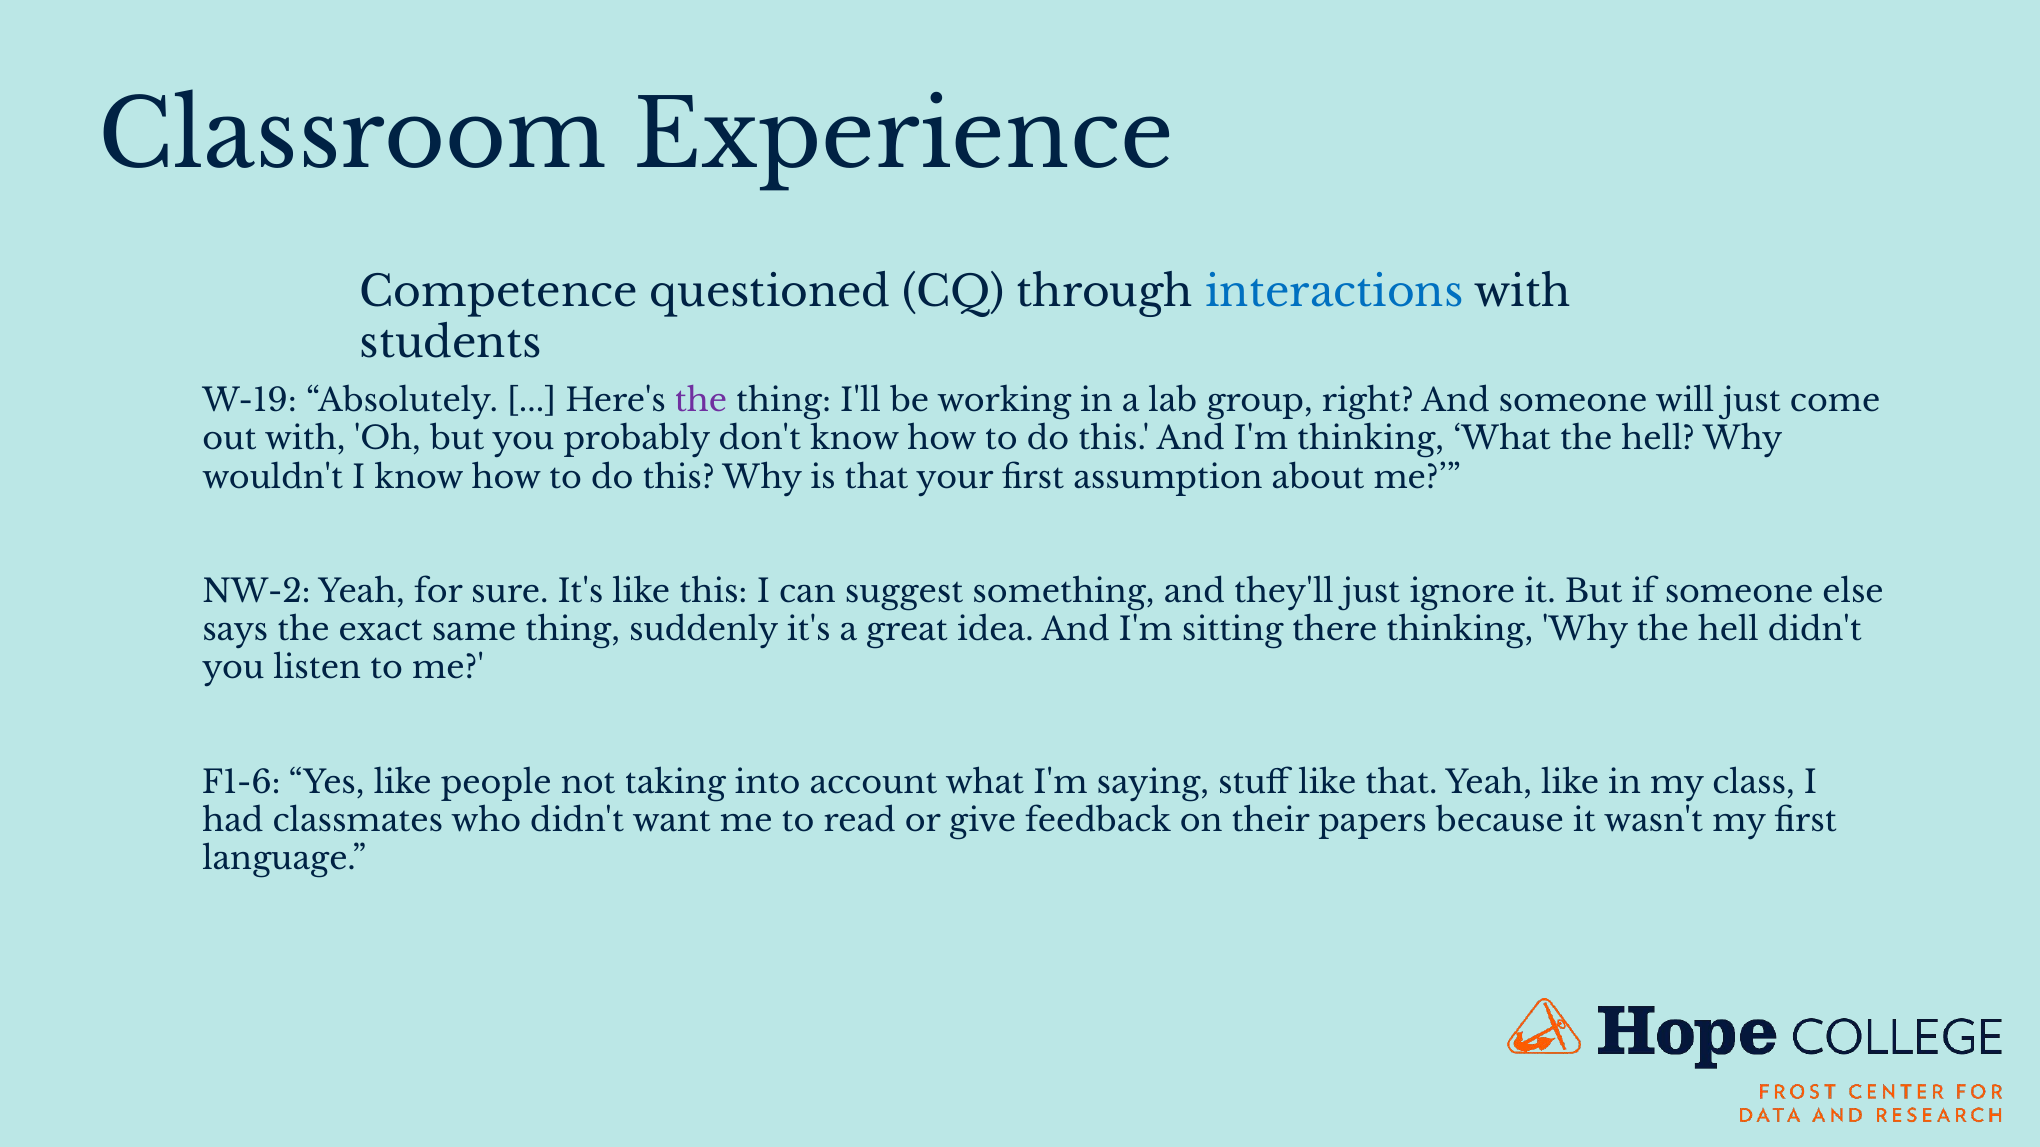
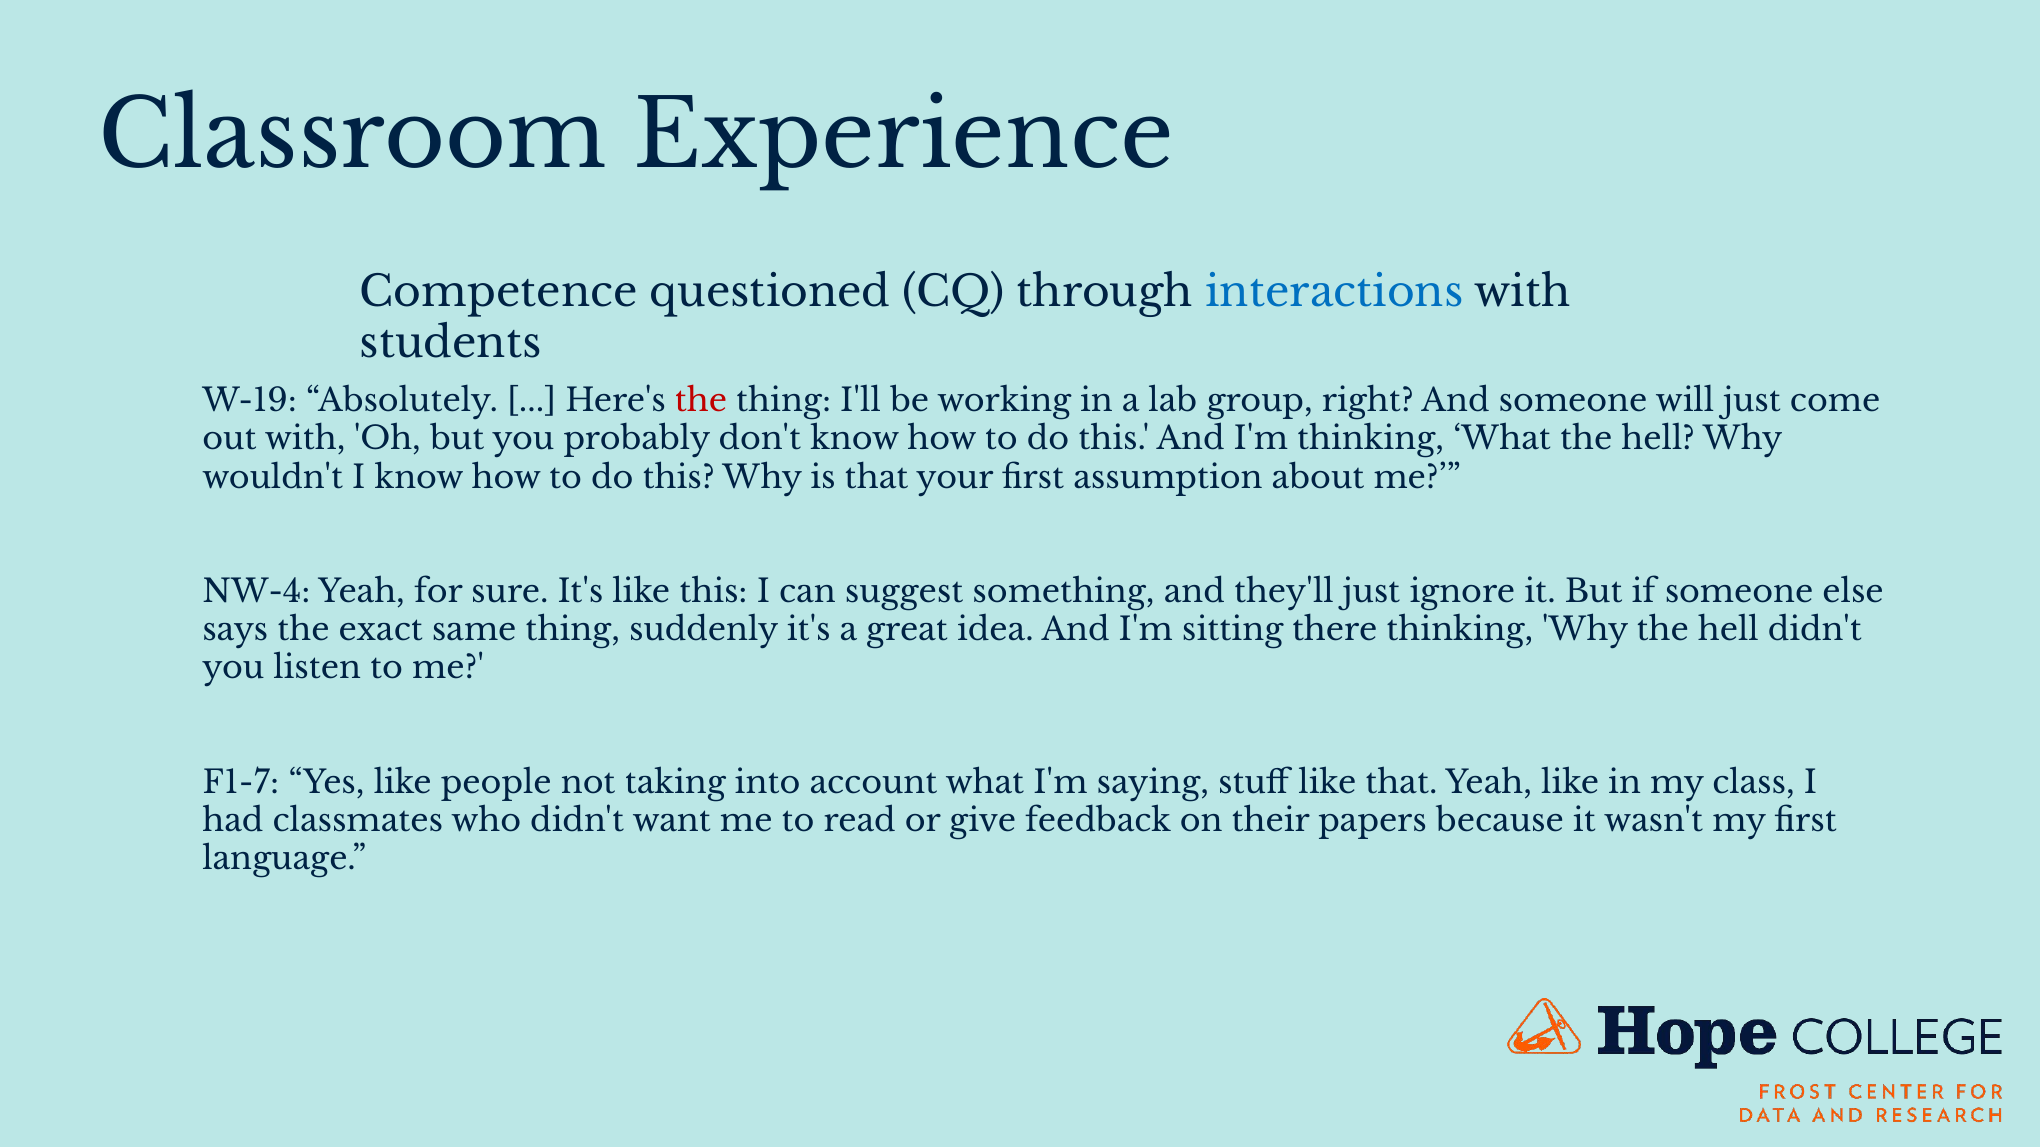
the colour: purple -> red (701, 401)
NW-2: NW-2 -> NW-4 (257, 592)
F1-6: F1-6 -> F1-7 (241, 783)
